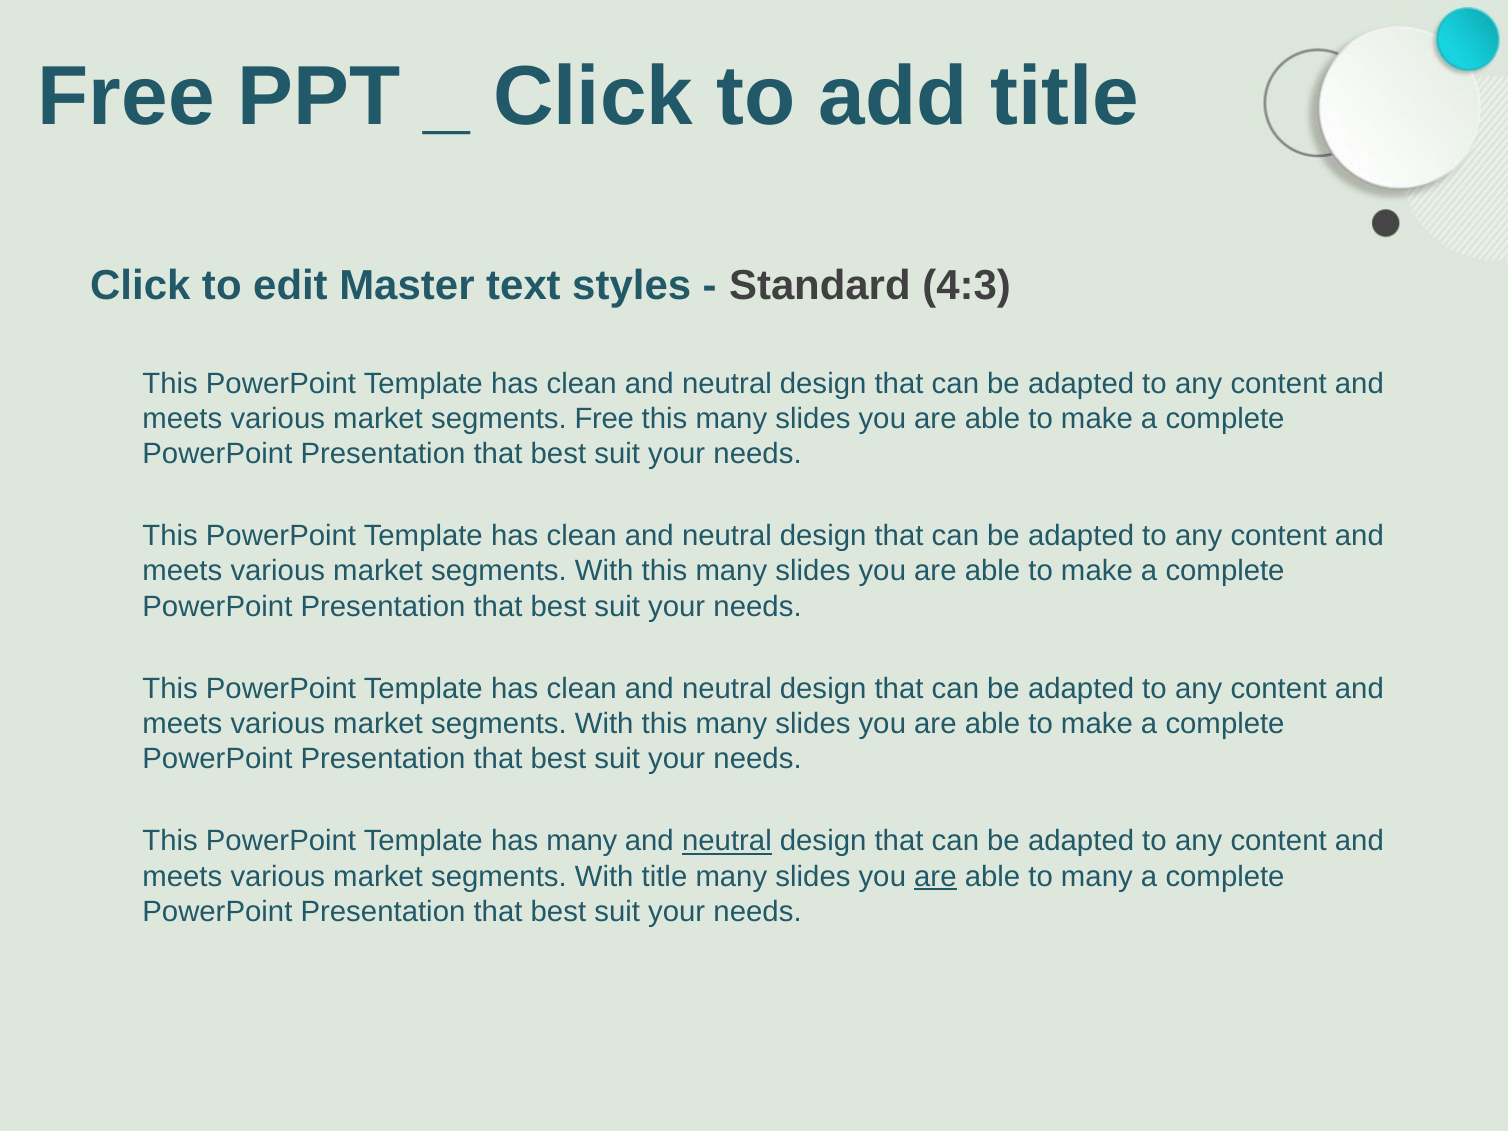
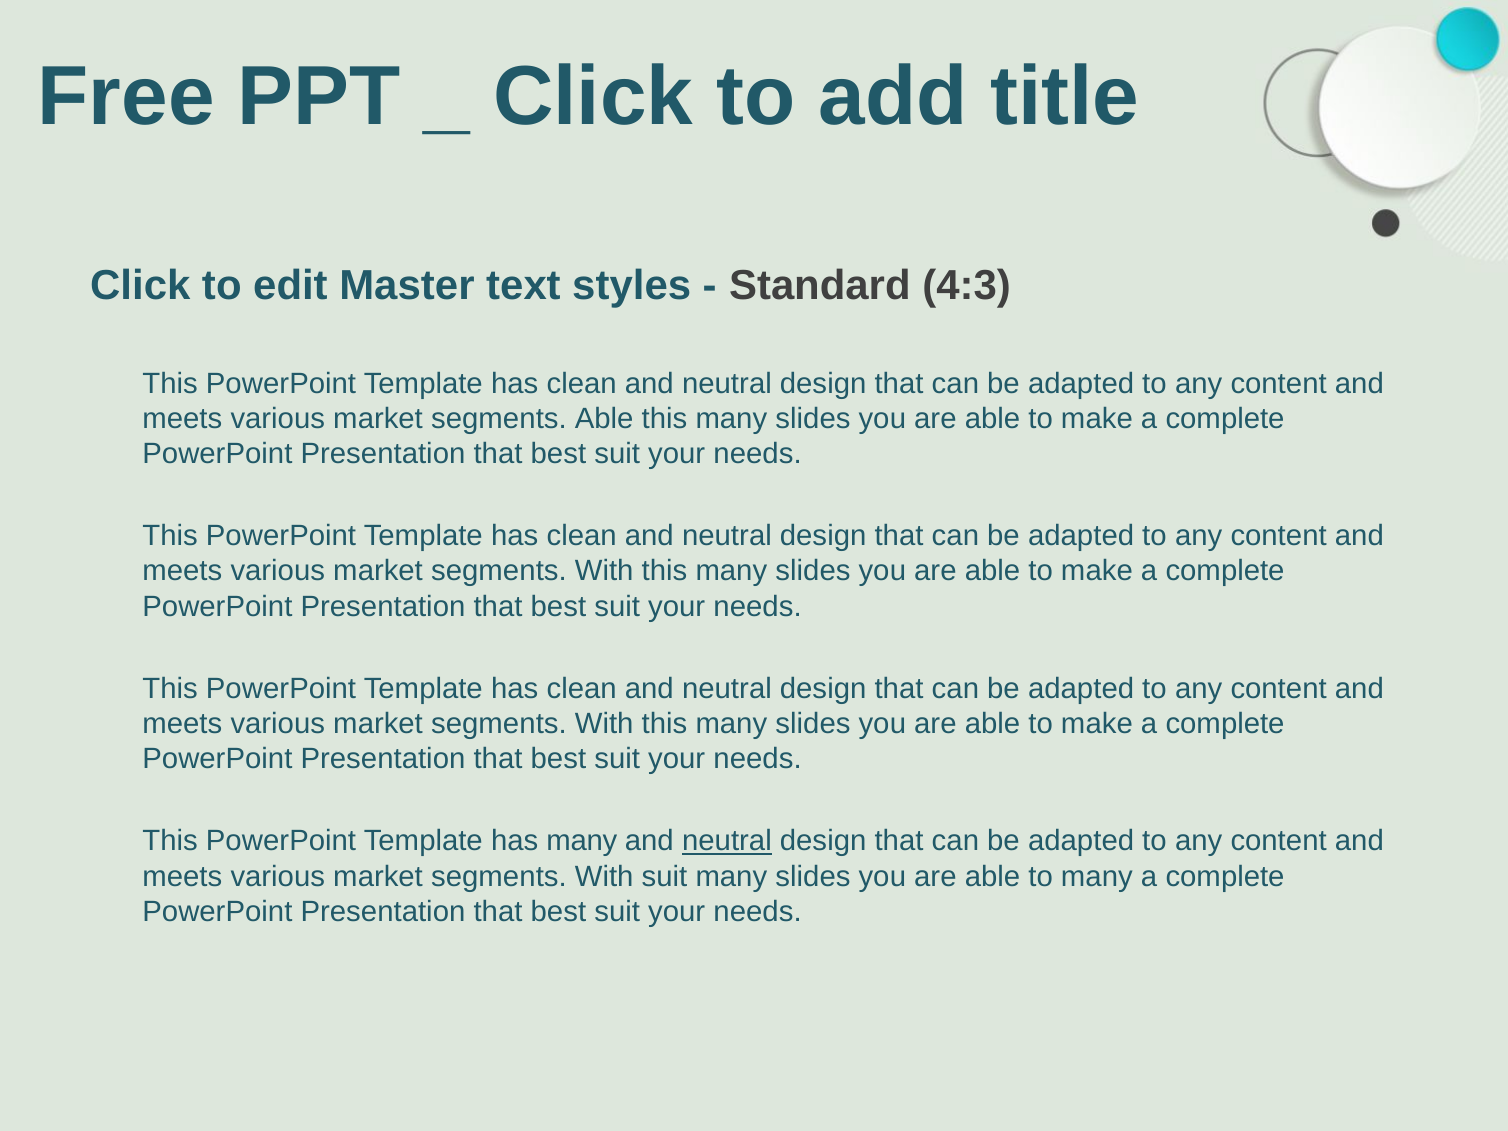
segments Free: Free -> Able (604, 419)
With title: title -> suit (664, 876)
are underline: present -> none (935, 876)
